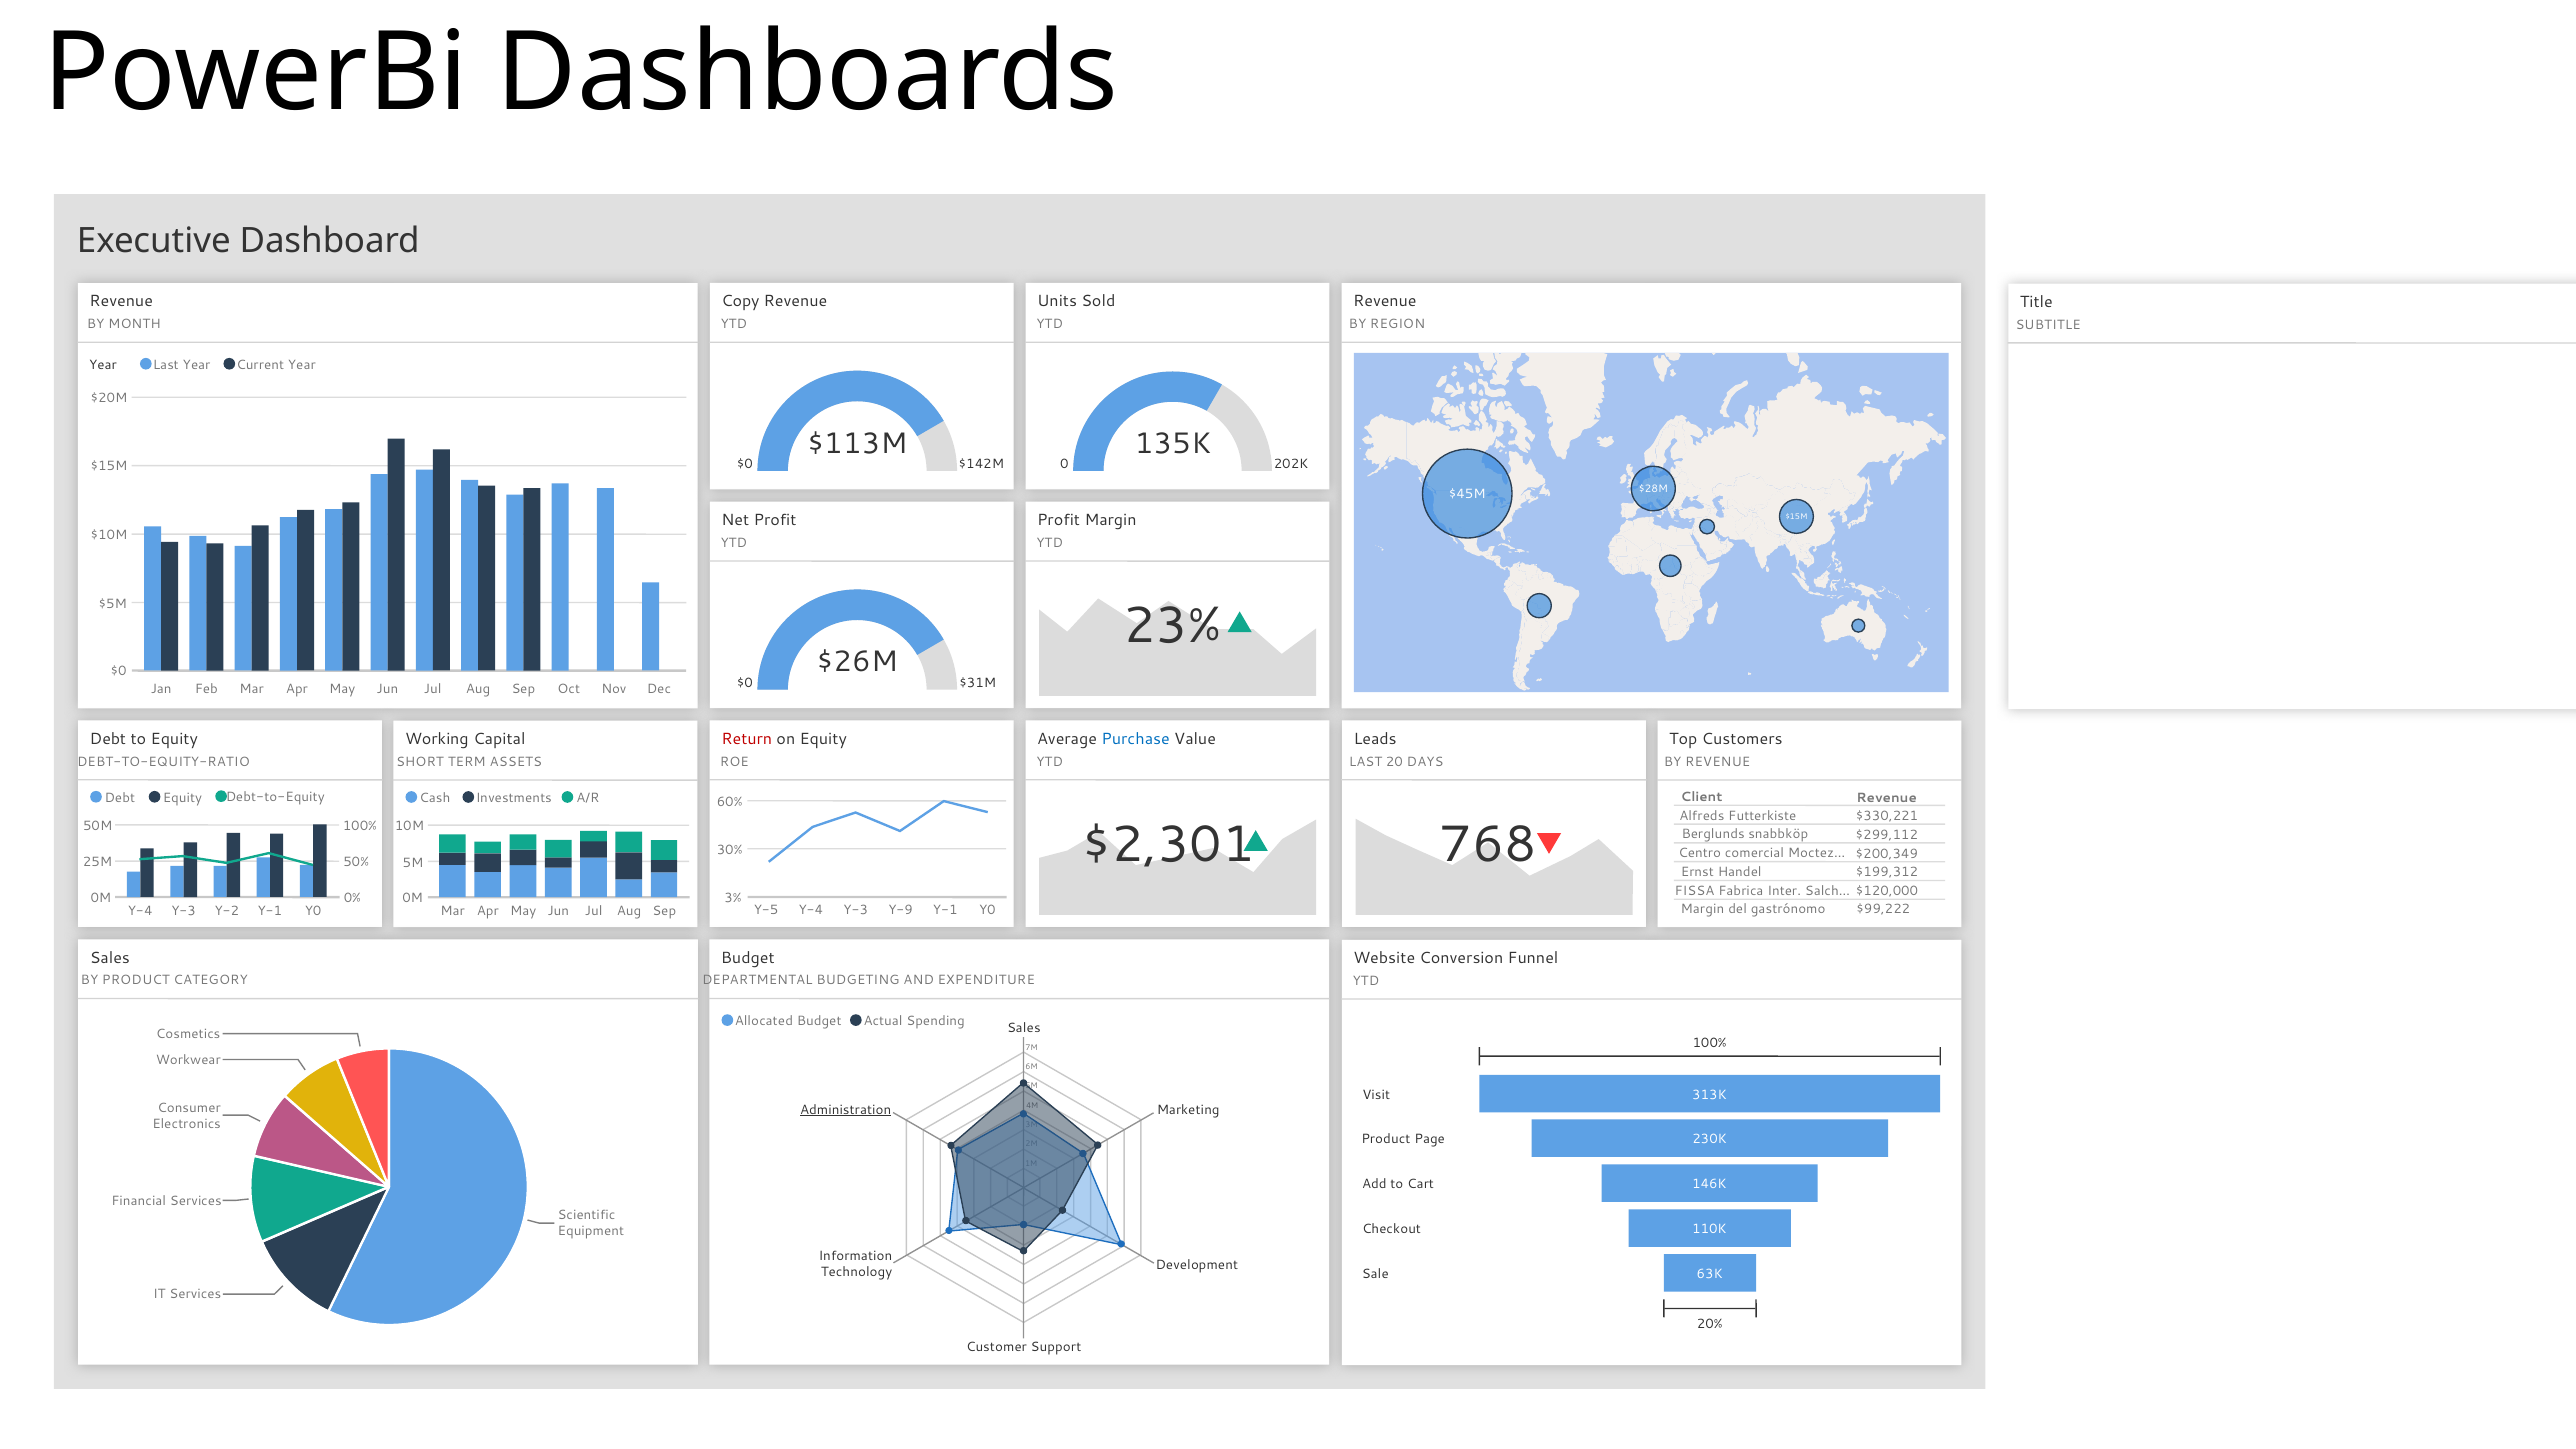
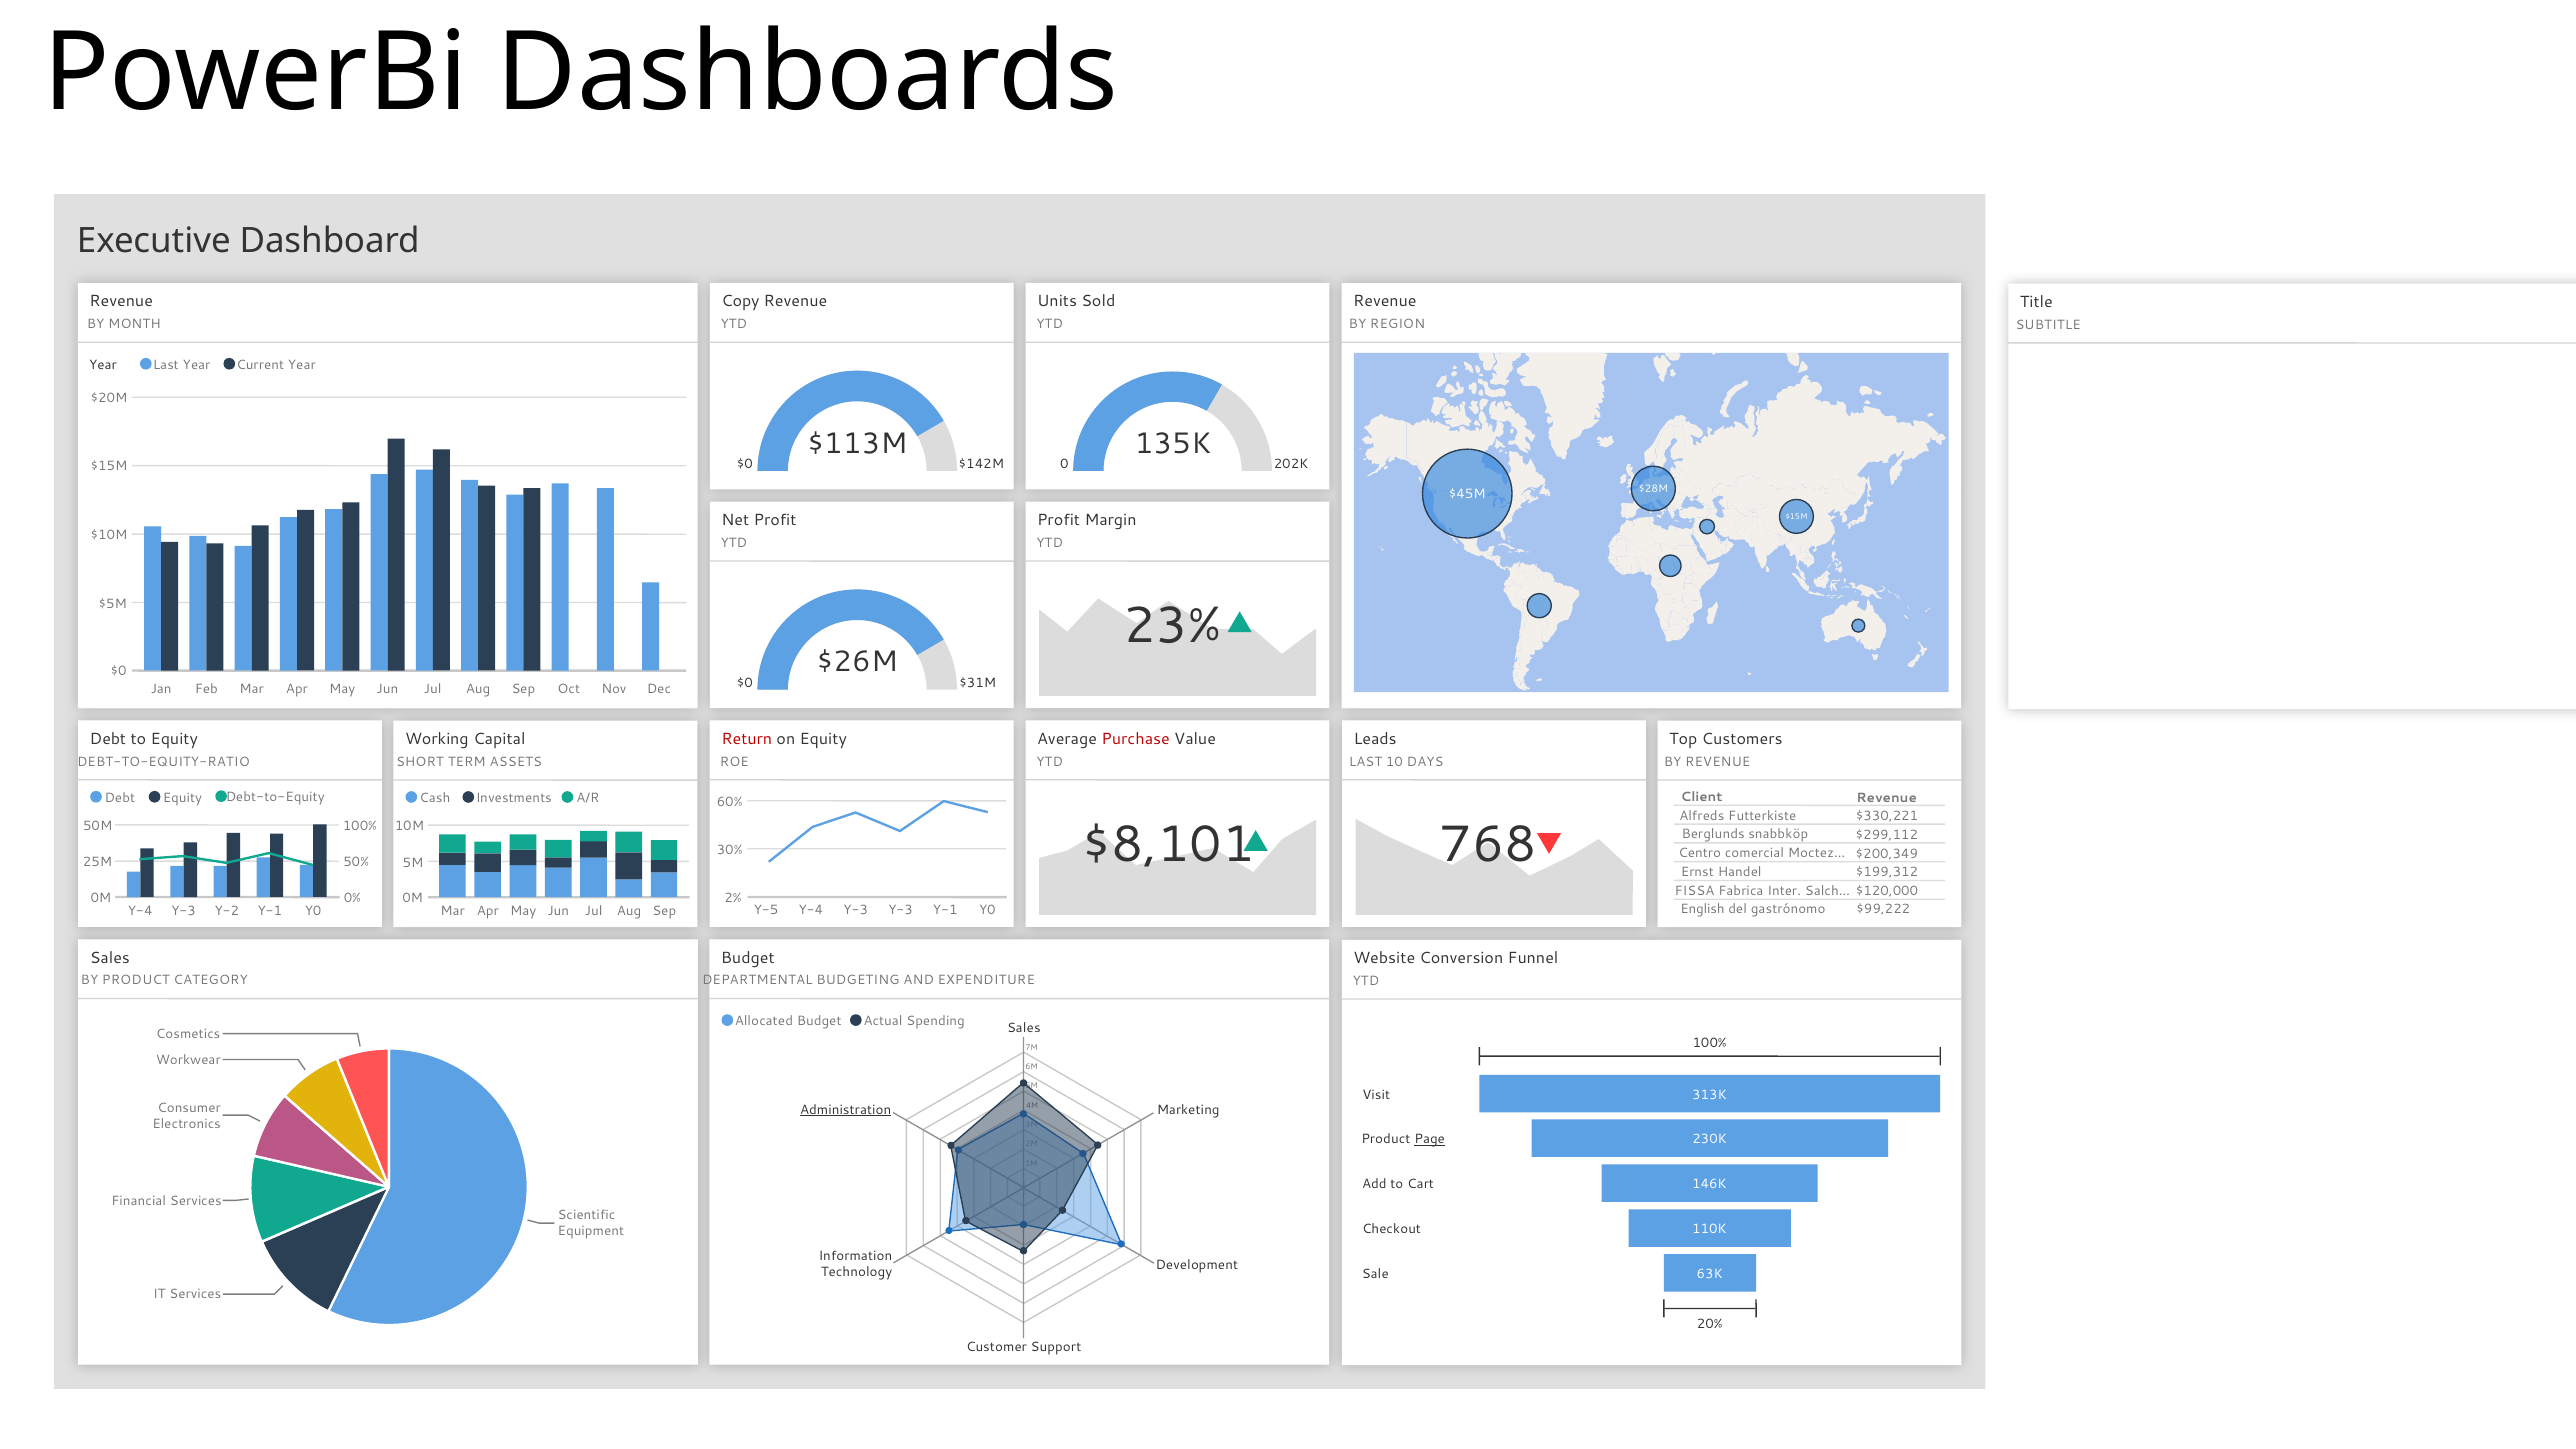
Purchase colour: blue -> red (1136, 739)
20: 20 -> 10 (1394, 762)
$2,301: $2,301 -> $8,101 (1168, 845)
3%: 3% -> 2% (733, 898)
Margin: Margin -> English (1703, 909)
Y-3 Y-9: Y-9 -> Y-3 (901, 910)
Page underline: none -> present (1430, 1139)
